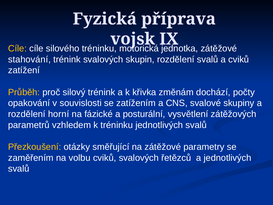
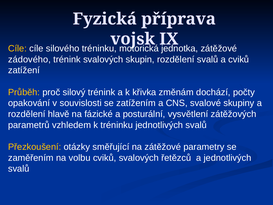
stahování: stahování -> zádového (29, 59)
horní: horní -> hlavě (59, 114)
